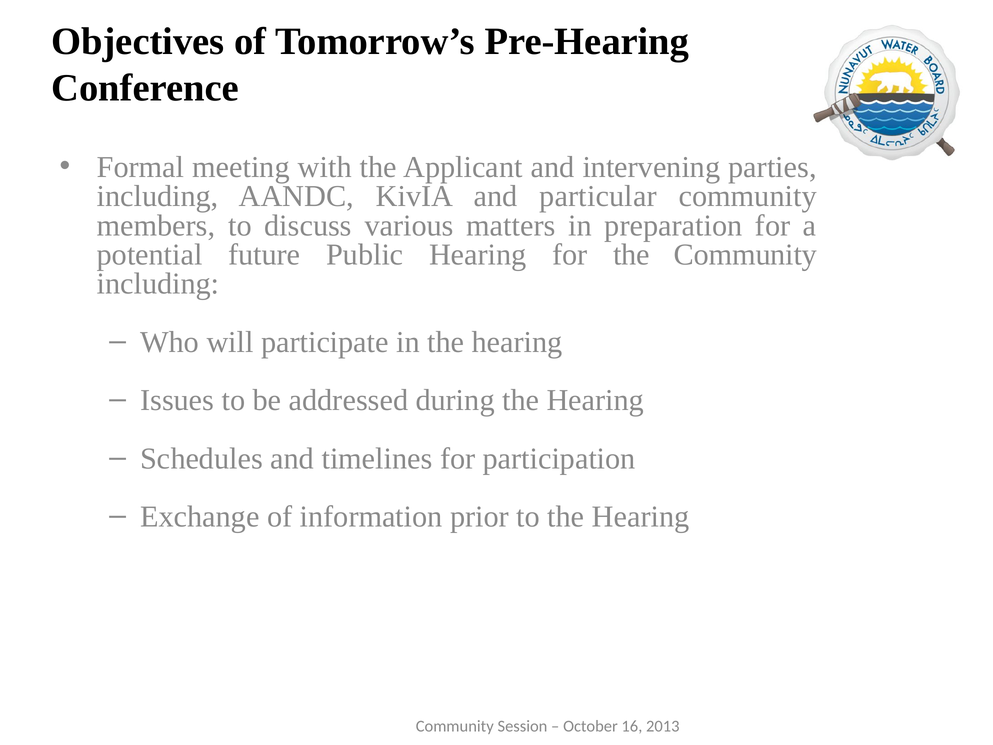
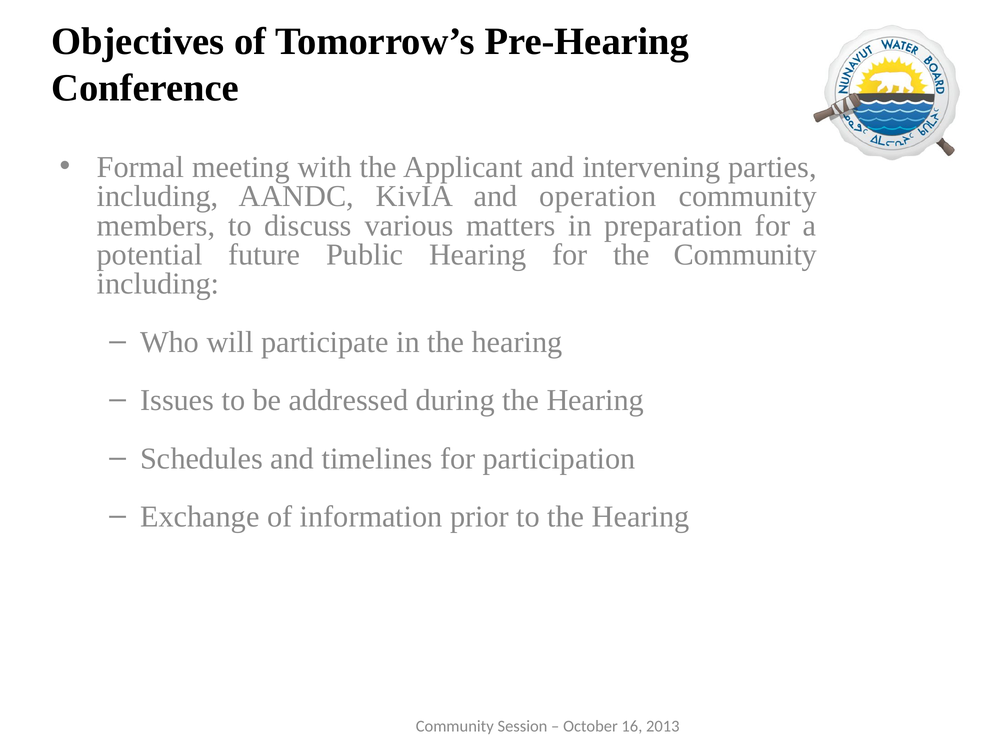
particular: particular -> operation (598, 196)
